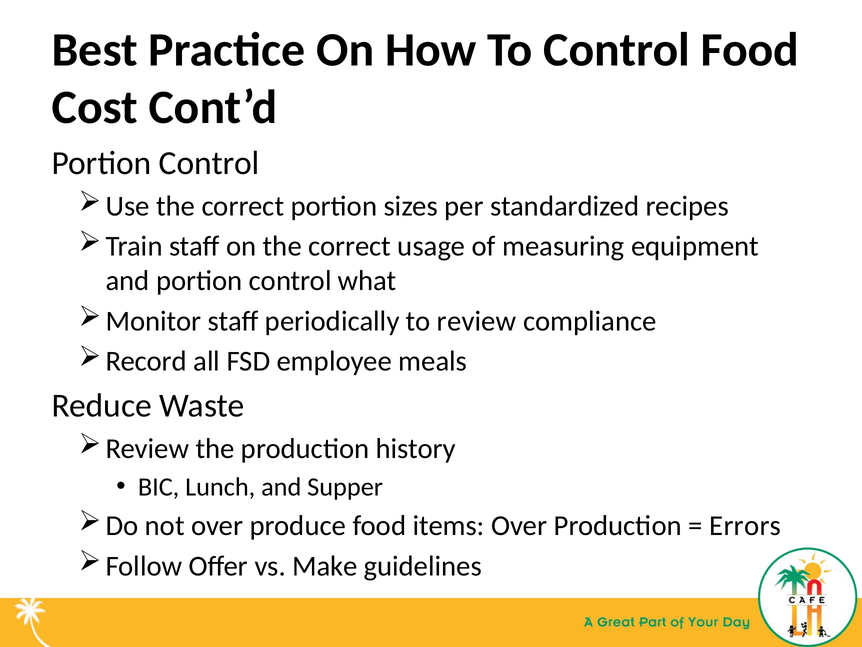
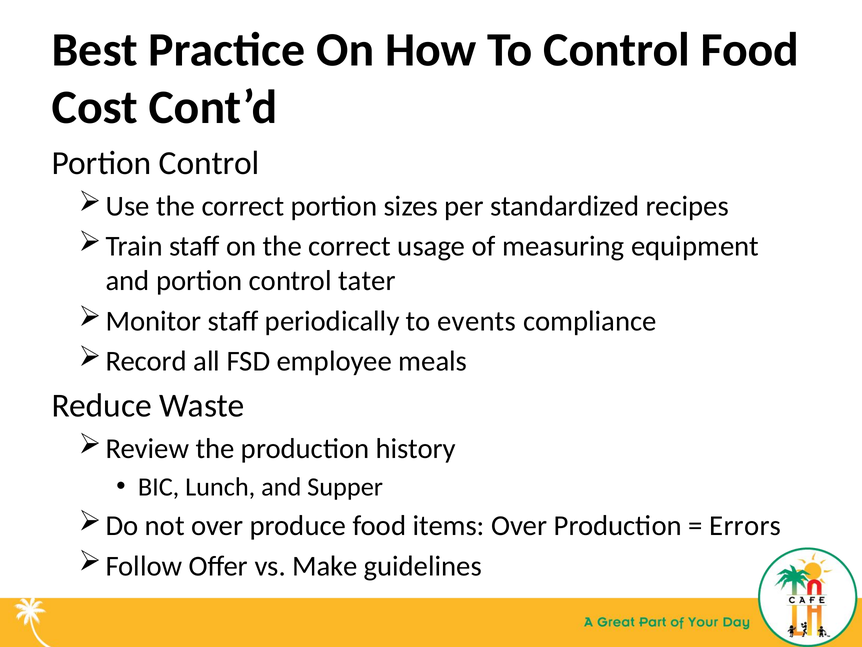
what: what -> tater (367, 281)
to review: review -> events (477, 321)
